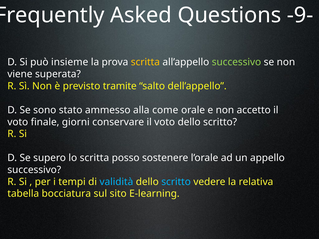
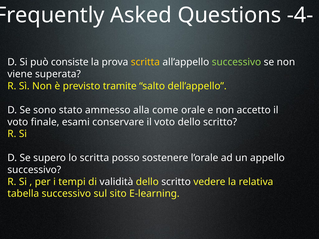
-9-: -9- -> -4- (300, 15)
insieme: insieme -> consiste (70, 62)
giorni: giorni -> esami (76, 122)
validità colour: light blue -> white (116, 182)
scritto colour: light blue -> white (176, 182)
tabella bocciatura: bocciatura -> successivo (66, 194)
